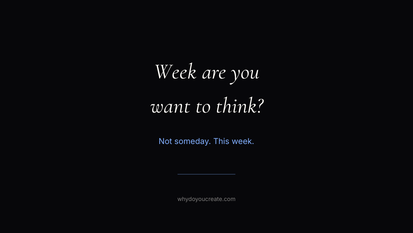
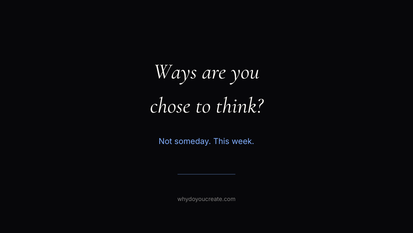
Week: Week -> Ways (175, 71)
want: want -> chose (170, 105)
